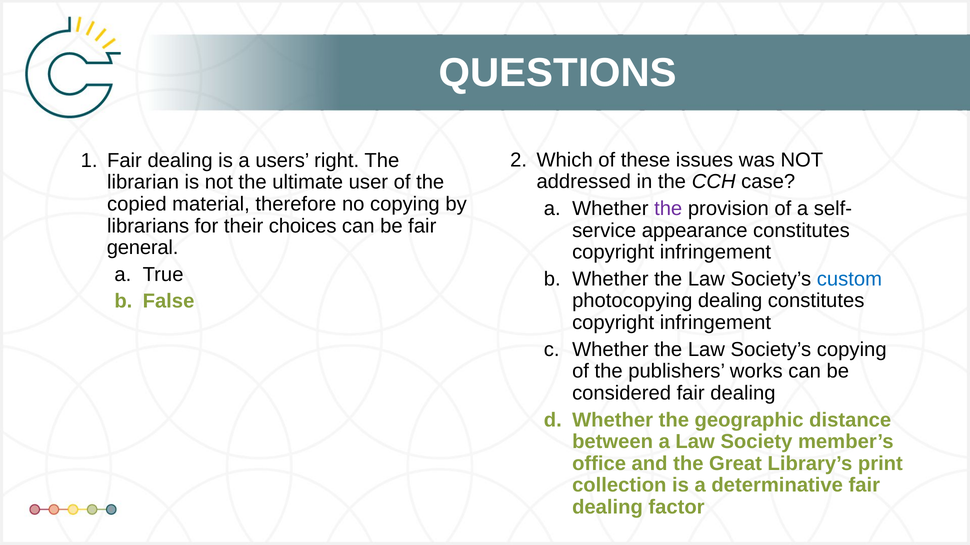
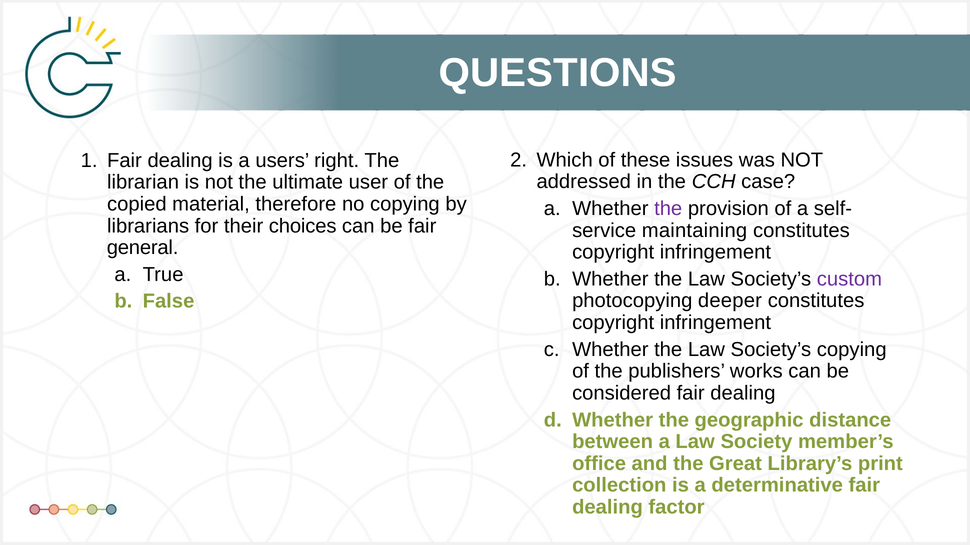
appearance: appearance -> maintaining (695, 231)
custom colour: blue -> purple (849, 279)
photocopying dealing: dealing -> deeper (730, 301)
